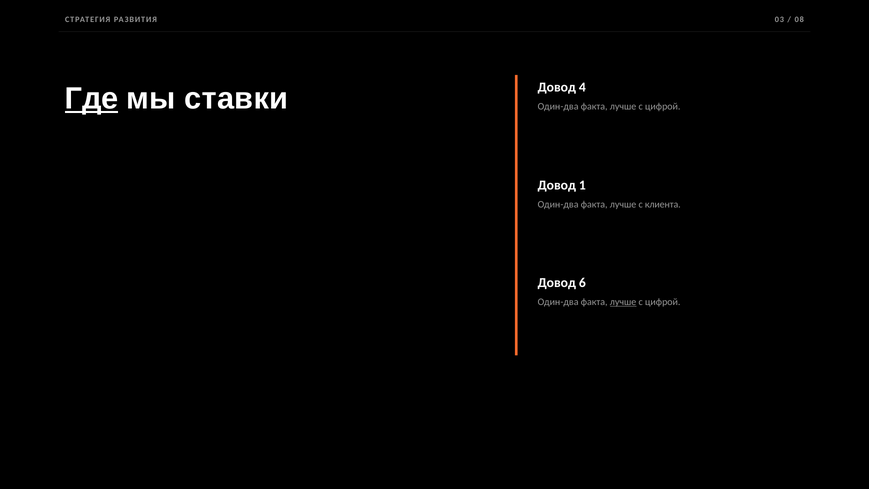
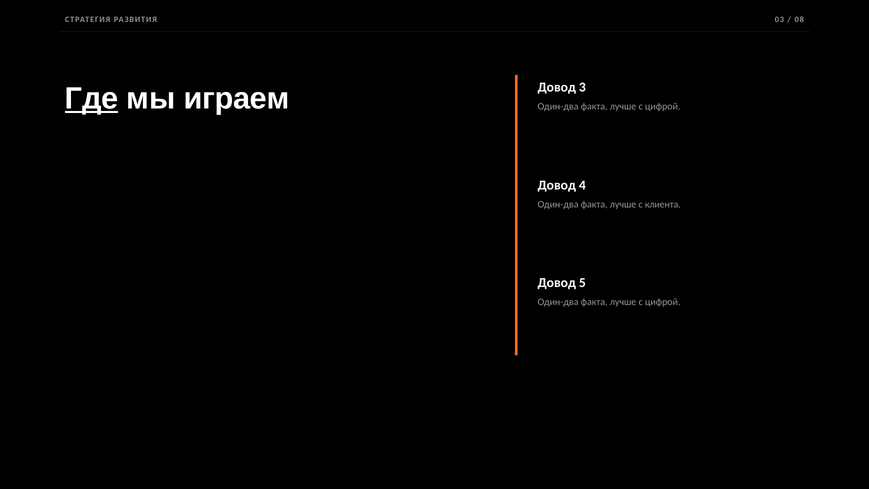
ставки: ставки -> играем (237, 99)
4: 4 -> 3 (582, 87)
1: 1 -> 4 (582, 185)
6: 6 -> 5 (582, 283)
лучше underline: present -> none (623, 302)
